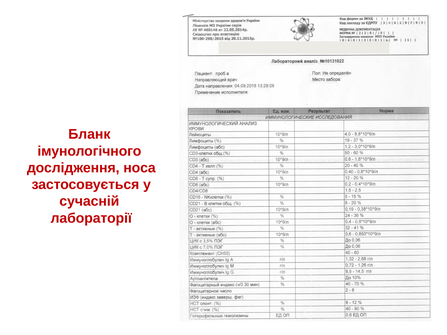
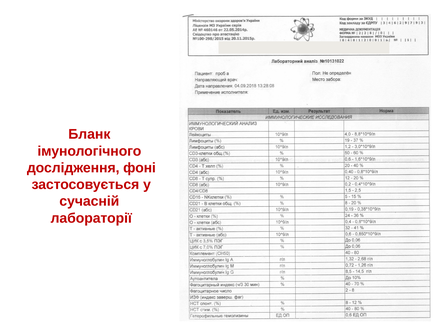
носа: носа -> фоні (140, 168)
